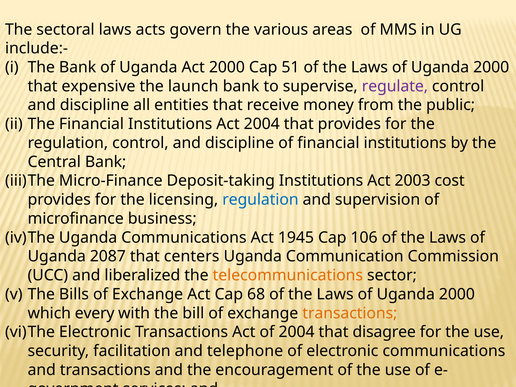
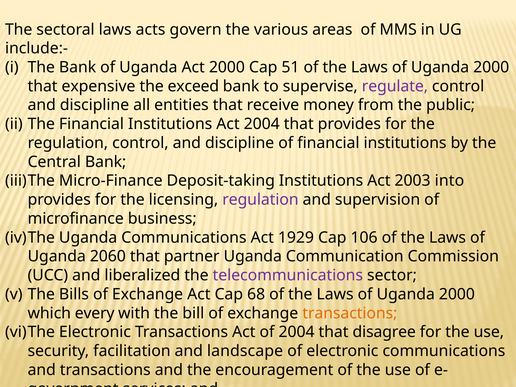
launch: launch -> exceed (193, 86)
cost: cost -> into (449, 181)
regulation colour: blue -> purple (260, 200)
1945: 1945 -> 1929 (296, 238)
2087: 2087 -> 2060 (108, 256)
centers: centers -> partner (192, 256)
telecommunications colour: orange -> purple (288, 275)
telephone: telephone -> landscape (245, 351)
